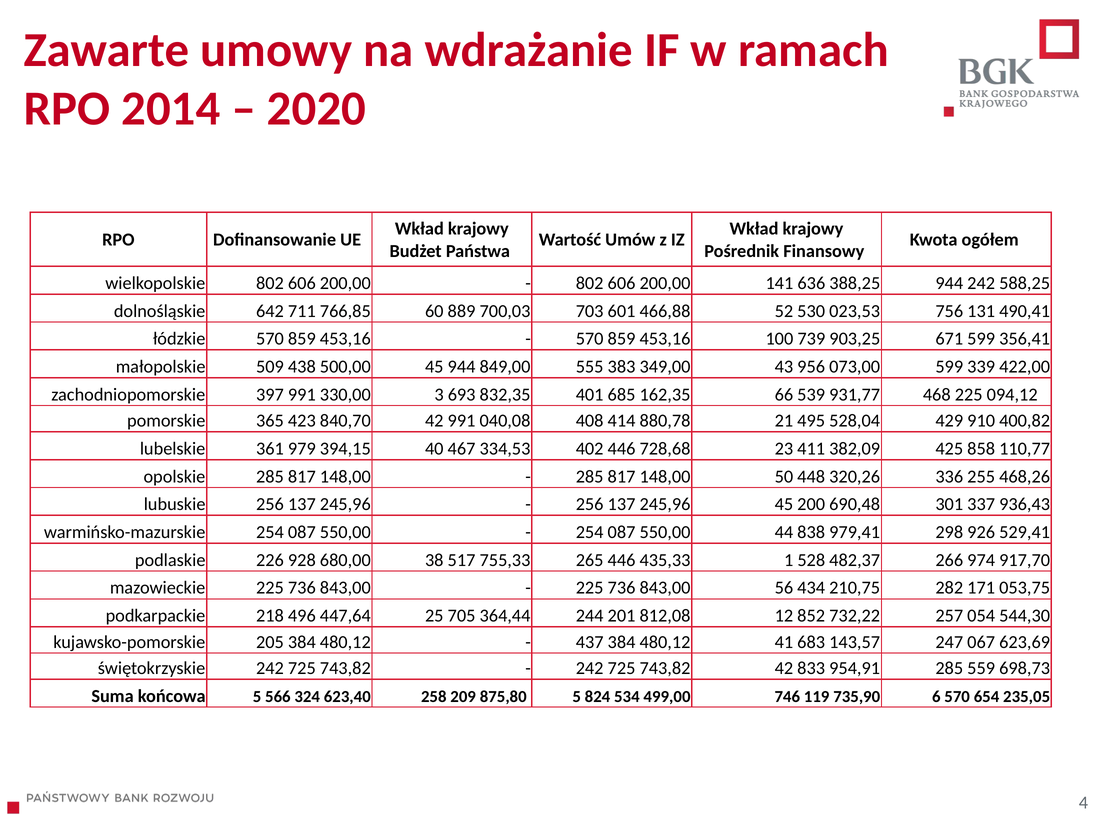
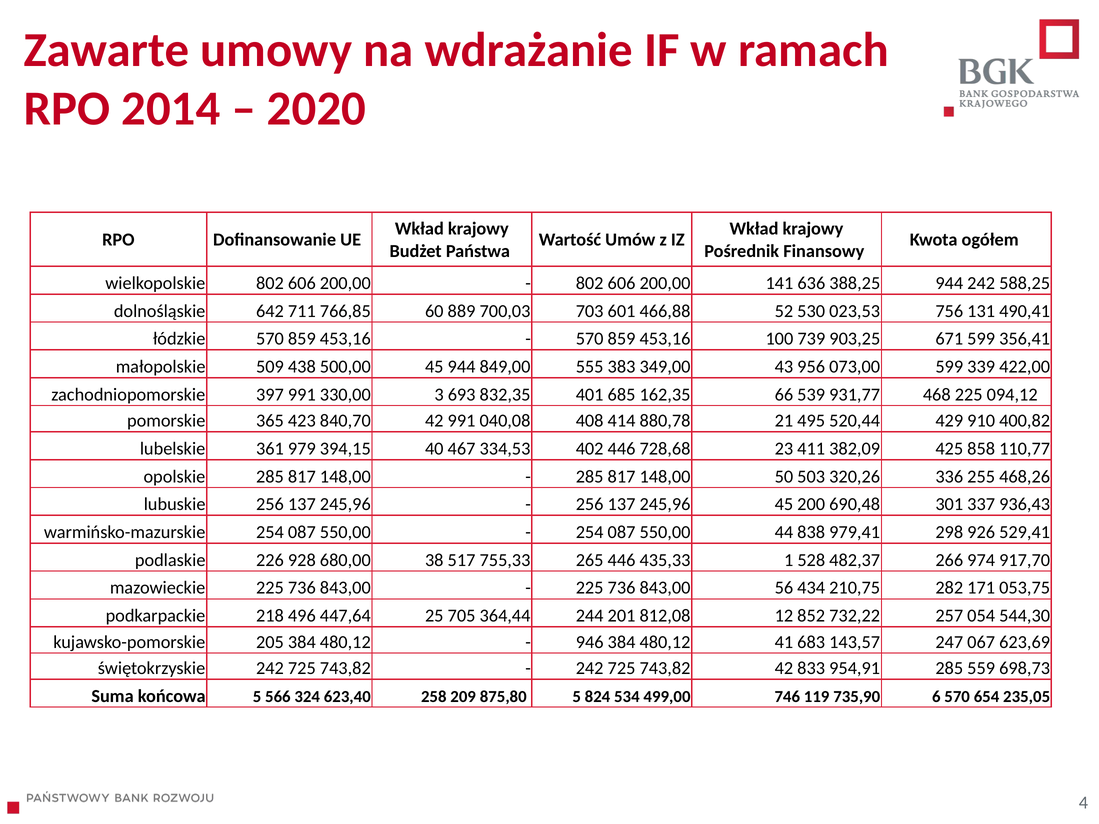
528,04: 528,04 -> 520,44 (855, 421)
448: 448 -> 503 (811, 477)
437: 437 -> 946 (590, 642)
